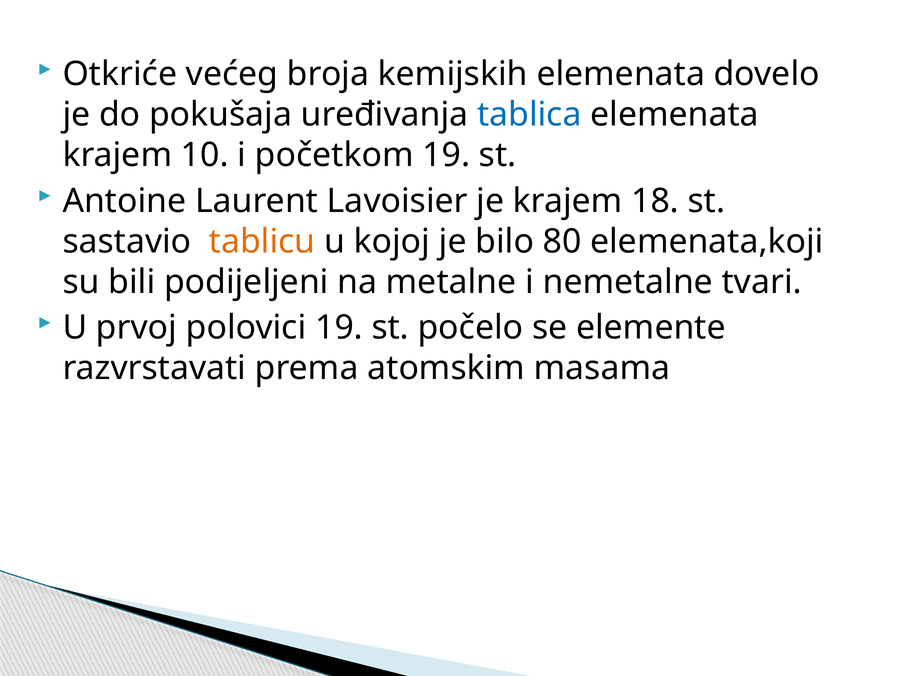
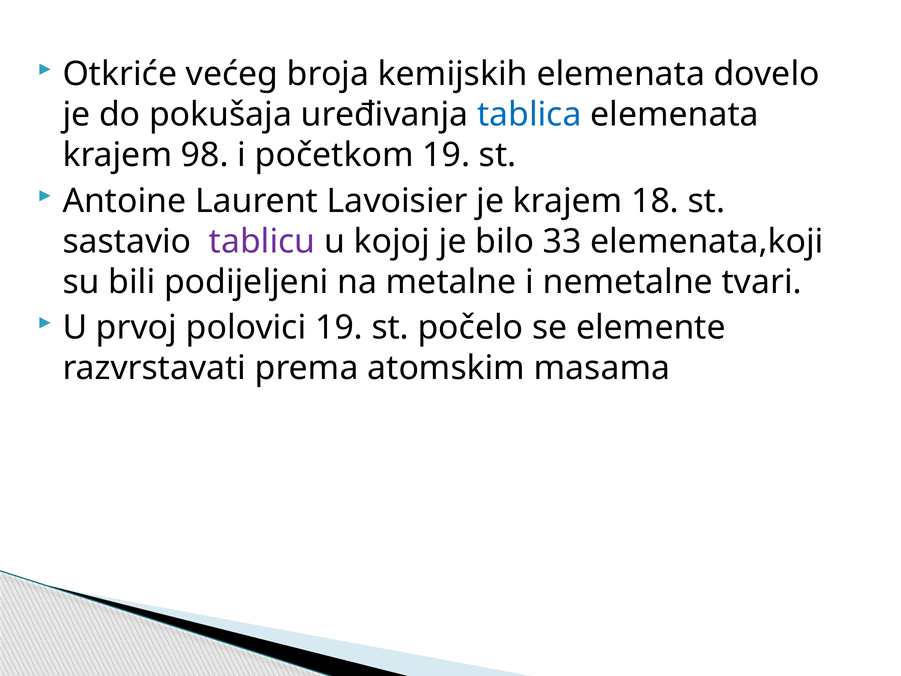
10: 10 -> 98 (205, 155)
tablicu colour: orange -> purple (262, 241)
80: 80 -> 33 (562, 241)
